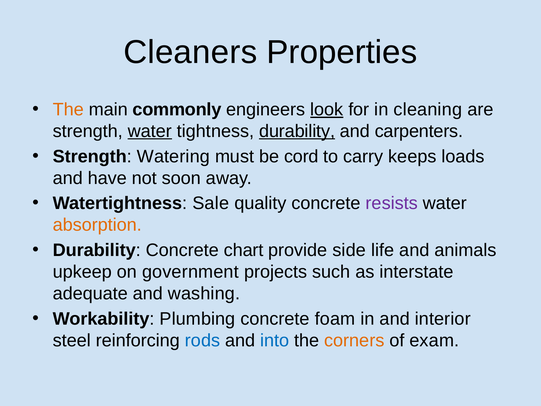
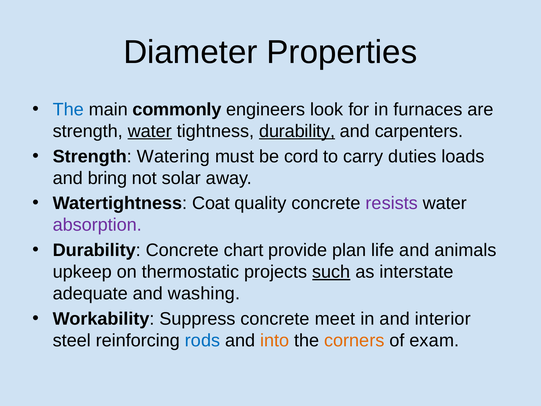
Cleaners: Cleaners -> Diameter (190, 52)
The colour: orange -> blue (68, 109)
look underline: present -> none (327, 109)
cleaning: cleaning -> furnaces (428, 109)
keeps: keeps -> duties (412, 156)
have: have -> bring (107, 178)
soon: soon -> solar (181, 178)
Sale: Sale -> Coat (211, 203)
absorption colour: orange -> purple (97, 225)
side: side -> plan (349, 250)
government: government -> thermostatic (191, 272)
such underline: none -> present (331, 272)
Plumbing: Plumbing -> Suppress (198, 319)
foam: foam -> meet (335, 319)
into colour: blue -> orange (275, 340)
